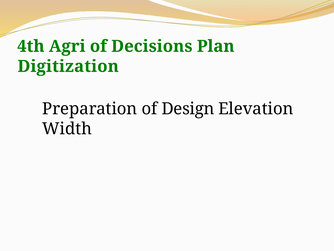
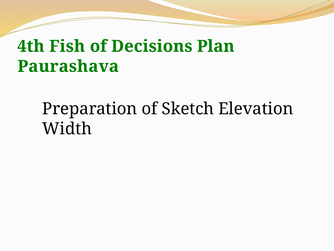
Agri: Agri -> Fish (67, 46)
Digitization: Digitization -> Paurashava (68, 66)
Design: Design -> Sketch (188, 109)
